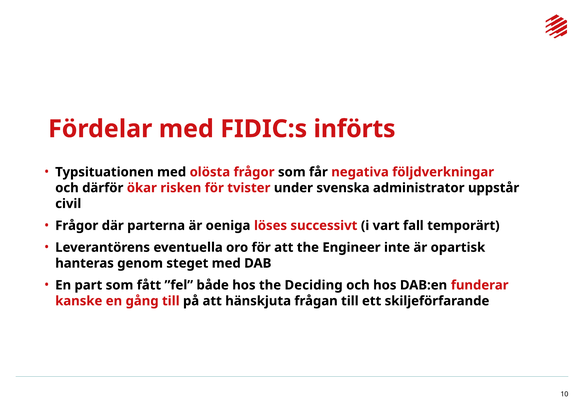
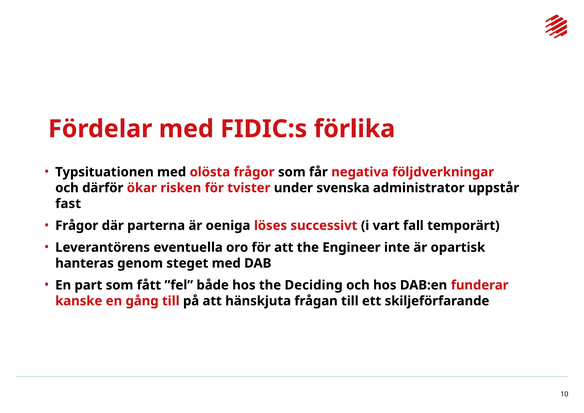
införts: införts -> förlika (354, 129)
civil: civil -> fast (68, 204)
